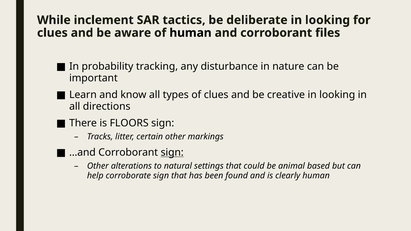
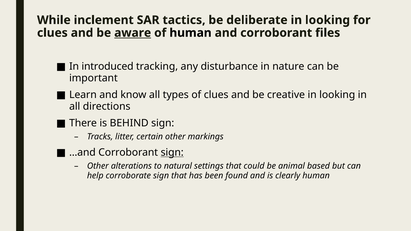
aware underline: none -> present (133, 33)
probability: probability -> introduced (108, 66)
FLOORS: FLOORS -> BEHIND (129, 123)
